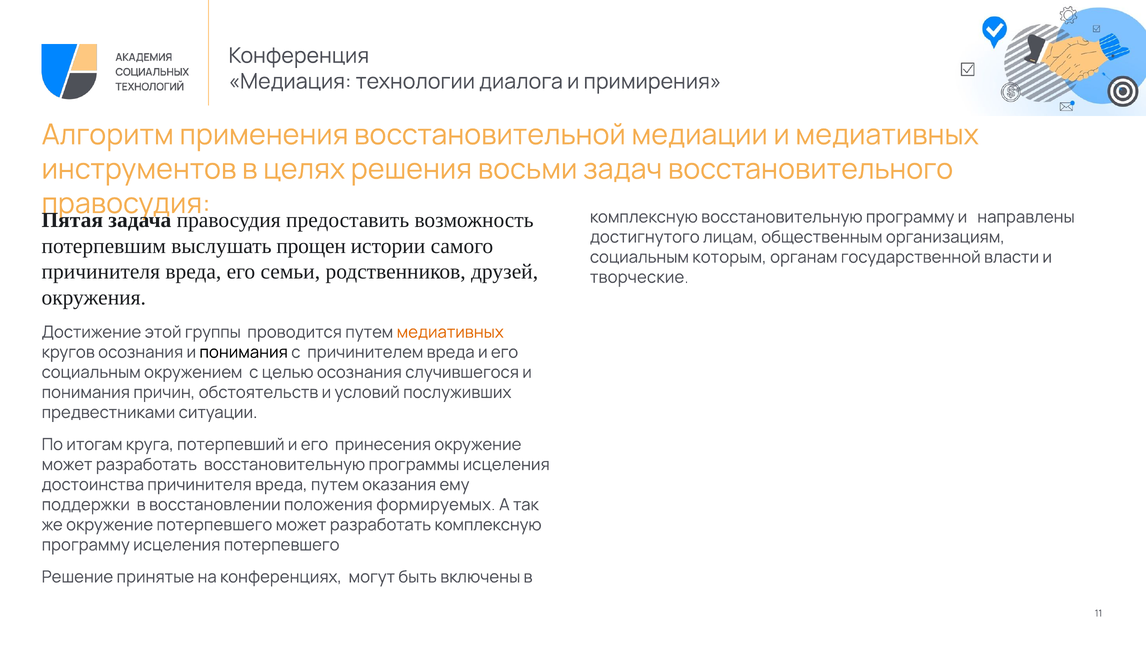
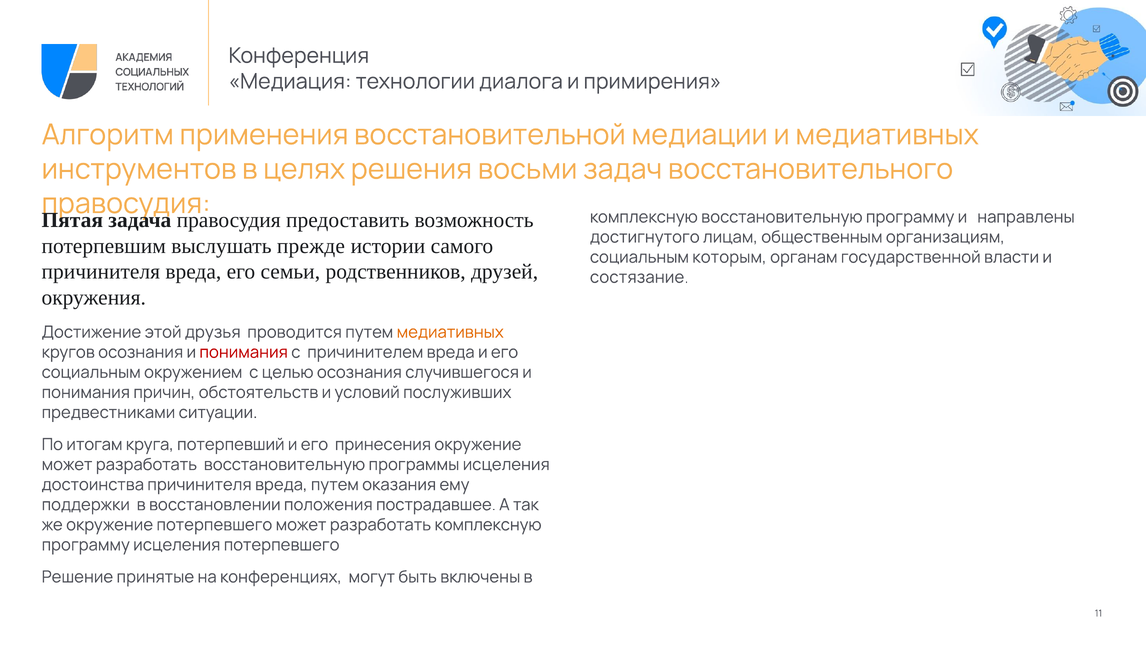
прощен: прощен -> прежде (311, 246)
творческие: творческие -> состязание (639, 277)
группы: группы -> друзья (213, 332)
понимания colour: black -> red (244, 352)
формируемых: формируемых -> пострадавшее (436, 504)
